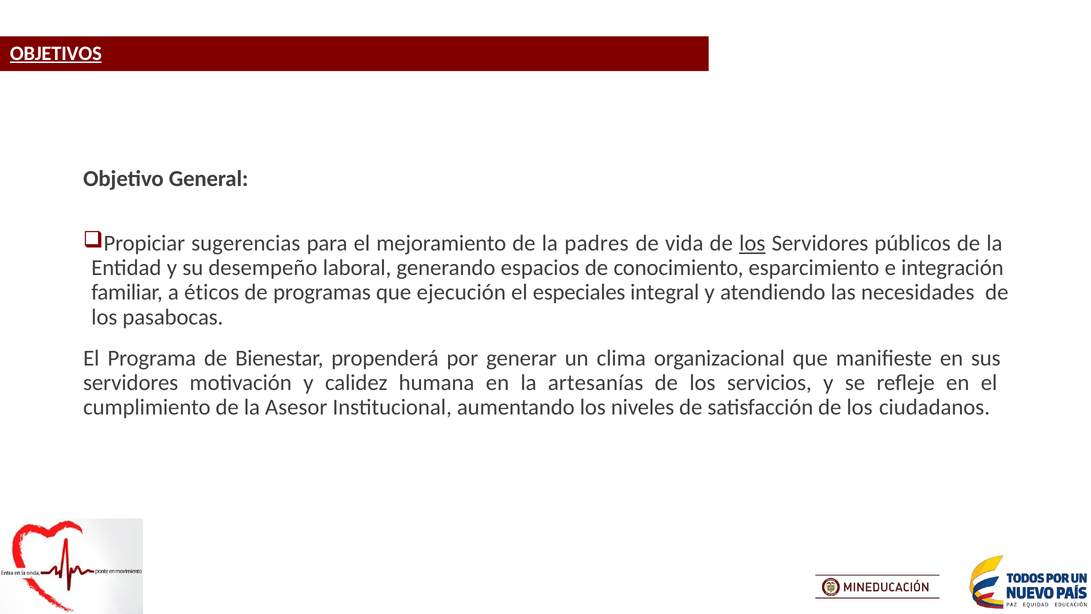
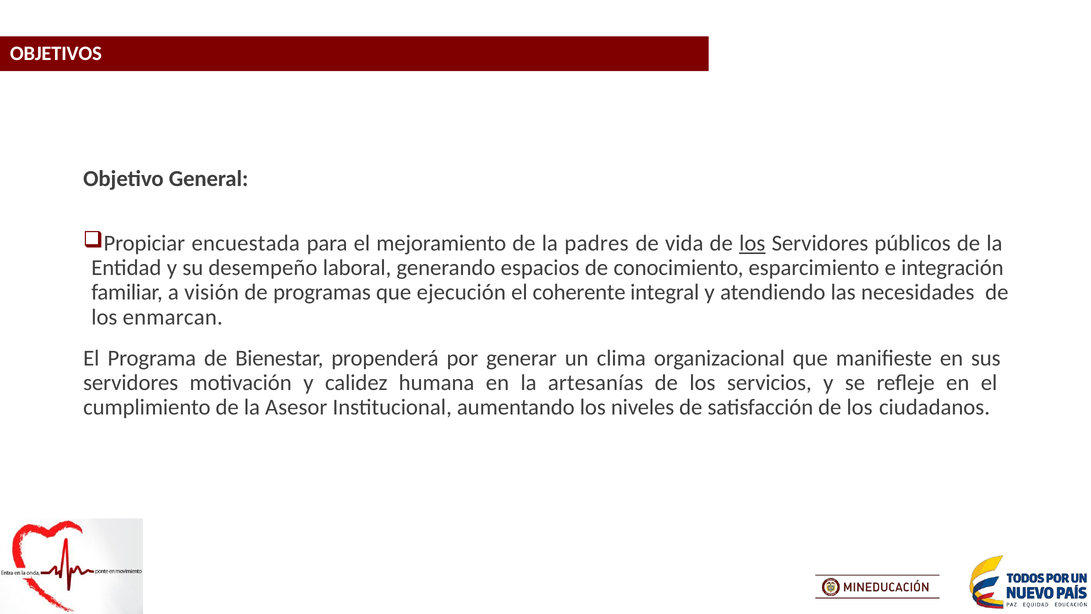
OBJETIVOS underline: present -> none (56, 54)
sugerencias: sugerencias -> encuestada (246, 243)
éticos: éticos -> visión (212, 292)
especiales: especiales -> coherente (579, 292)
pasabocas: pasabocas -> enmarcan (173, 317)
